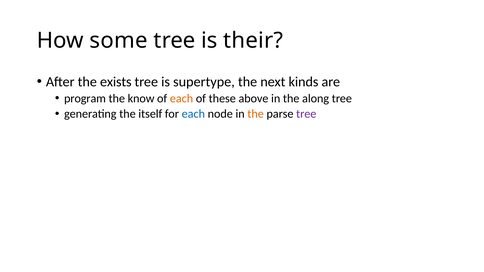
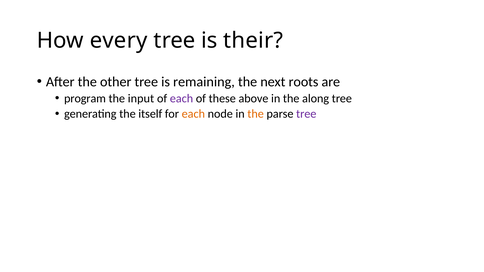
some: some -> every (119, 41)
exists: exists -> other (116, 82)
supertype: supertype -> remaining (204, 82)
kinds: kinds -> roots (304, 82)
know: know -> input (141, 99)
each colour: orange -> purple (182, 99)
each colour: blue -> orange (193, 114)
